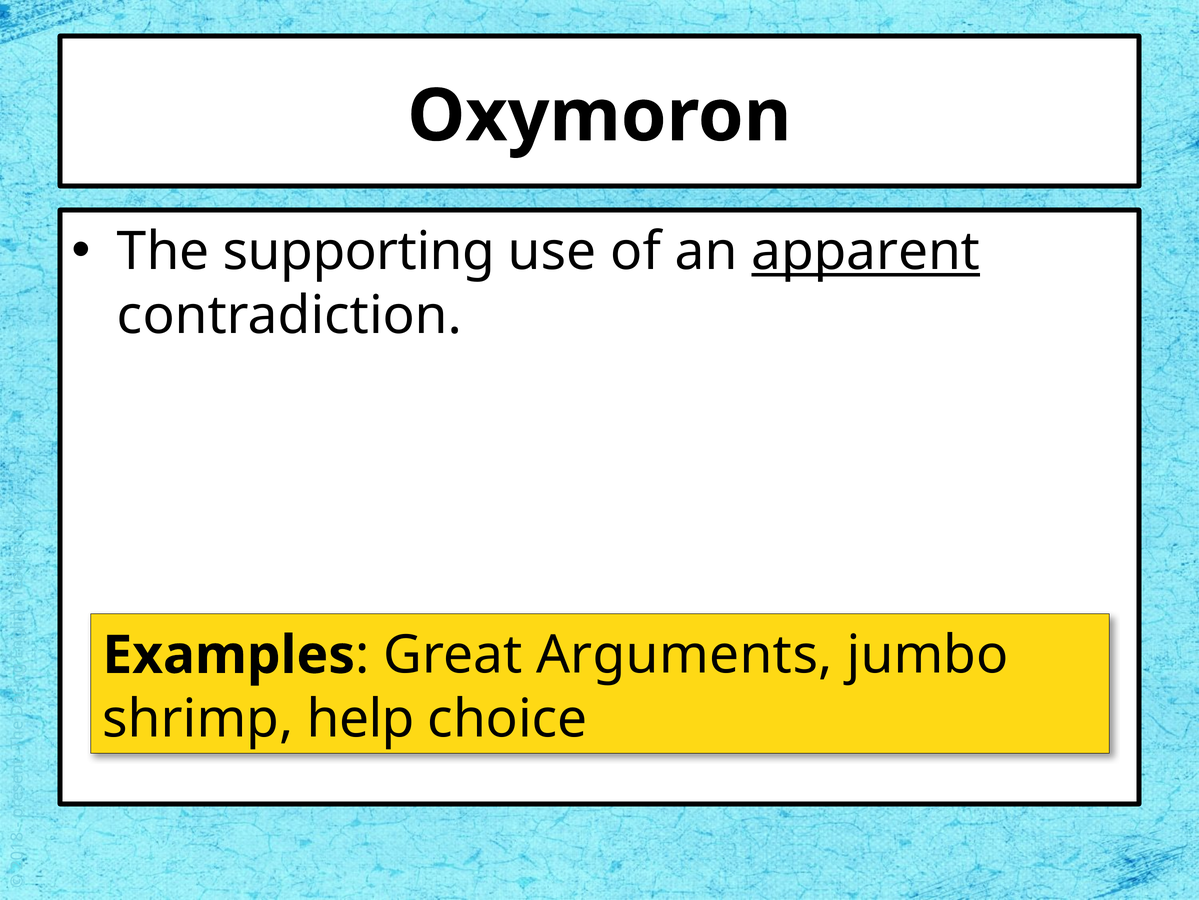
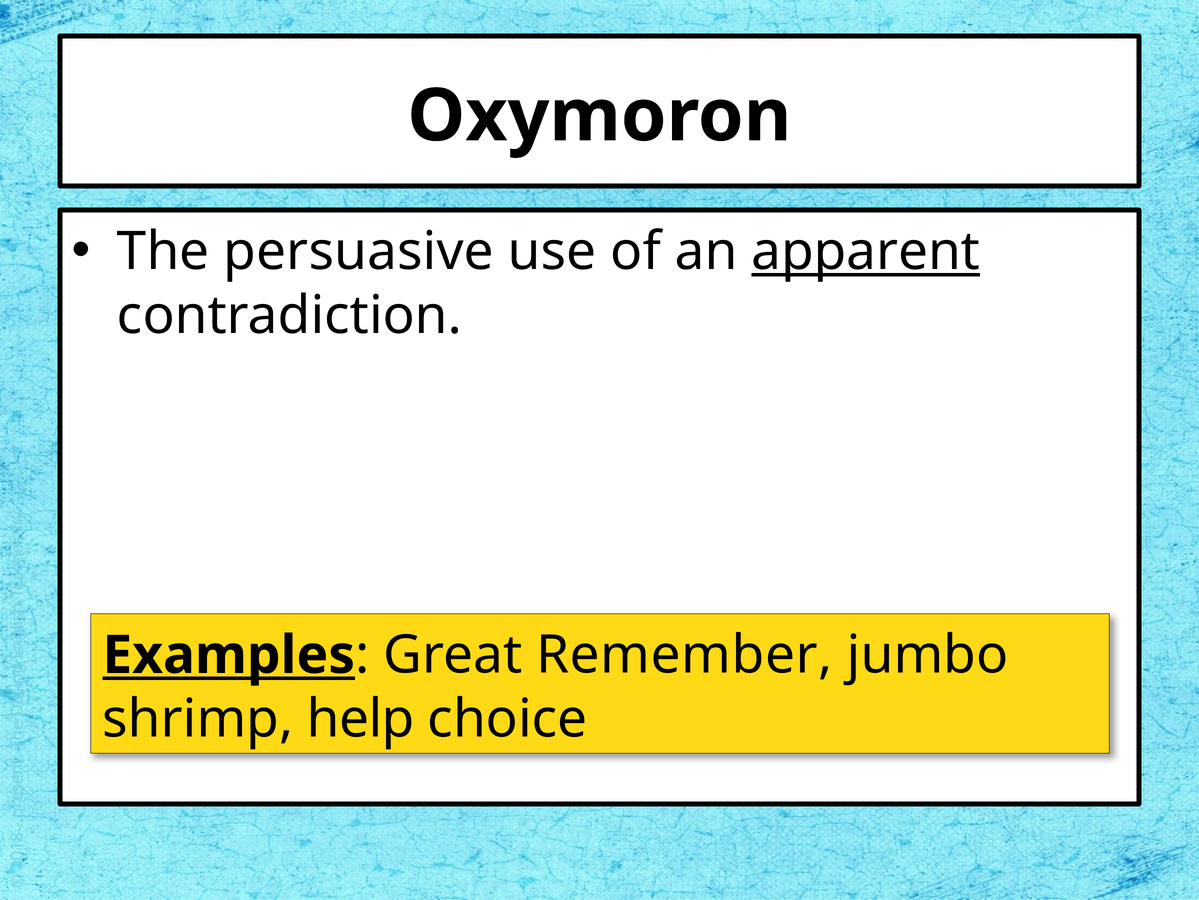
supporting: supporting -> persuasive (359, 252)
Examples underline: none -> present (229, 655)
Arguments: Arguments -> Remember (684, 655)
